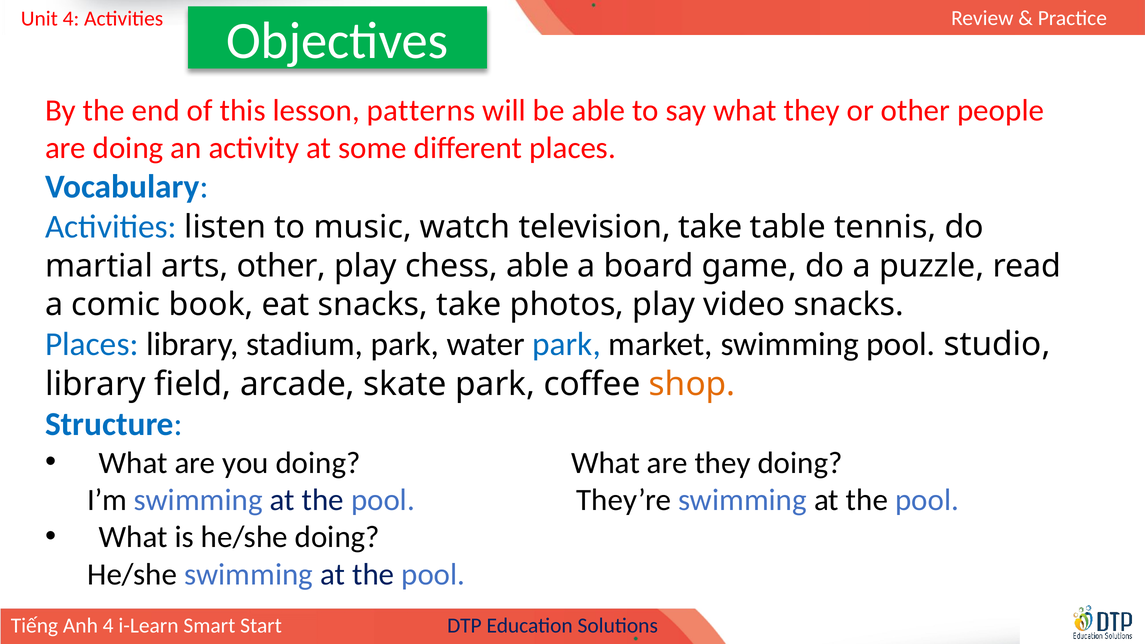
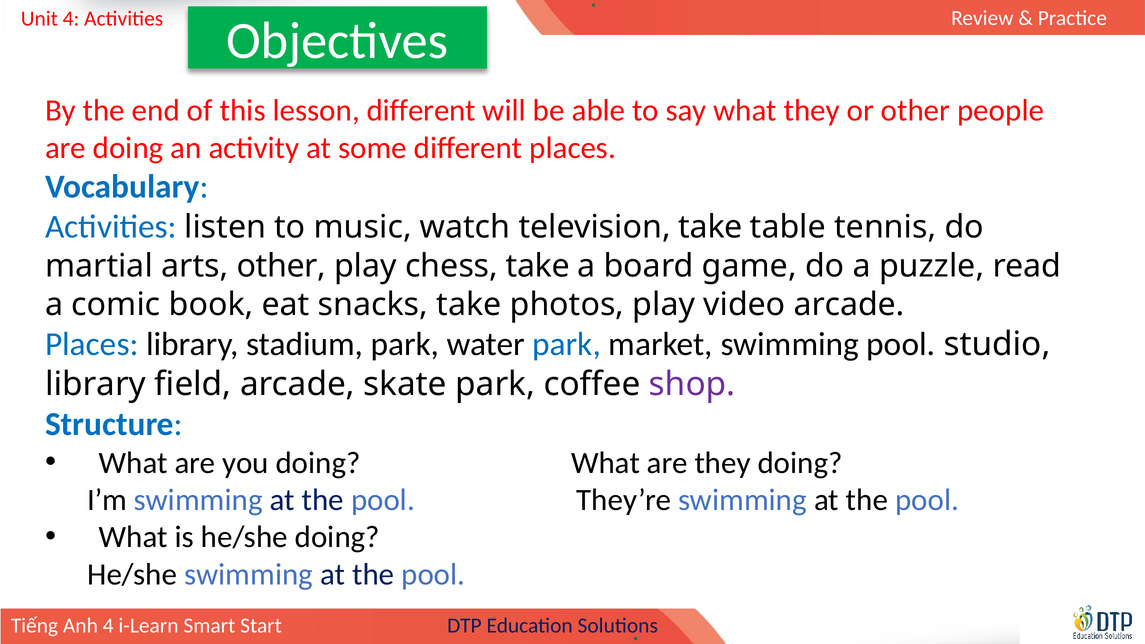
lesson patterns: patterns -> different (421, 111)
chess able: able -> take (538, 266)
video snacks: snacks -> arcade (849, 305)
shop colour: orange -> purple (692, 384)
